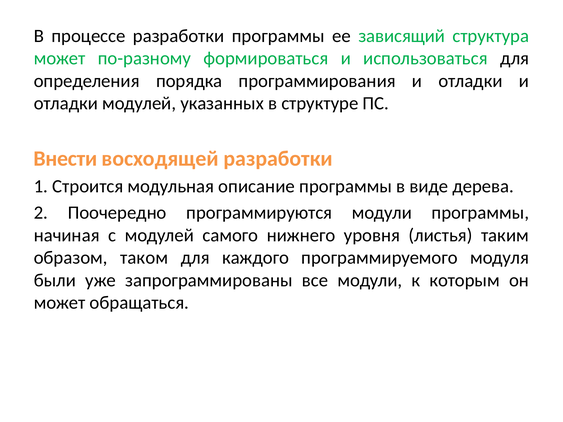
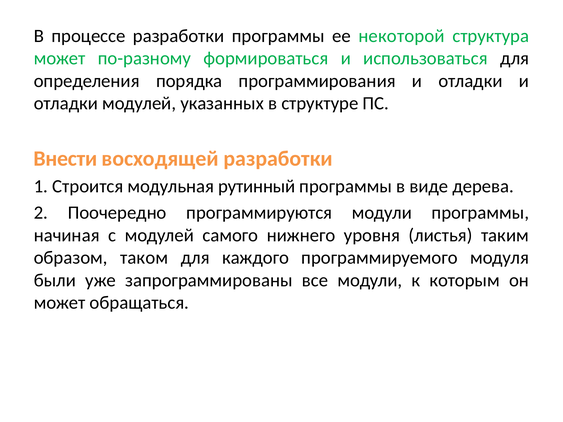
зависящий: зависящий -> некоторой (402, 36)
описание: описание -> рутинный (257, 187)
